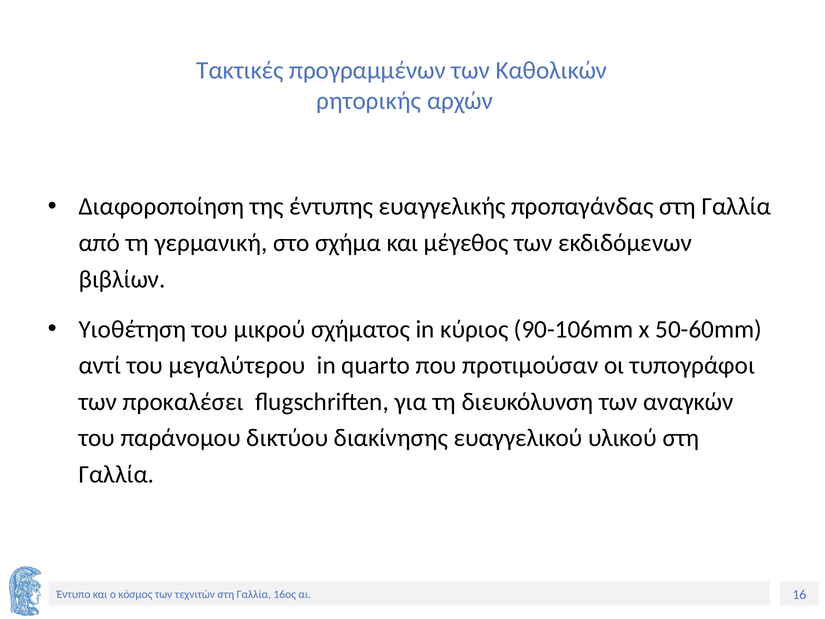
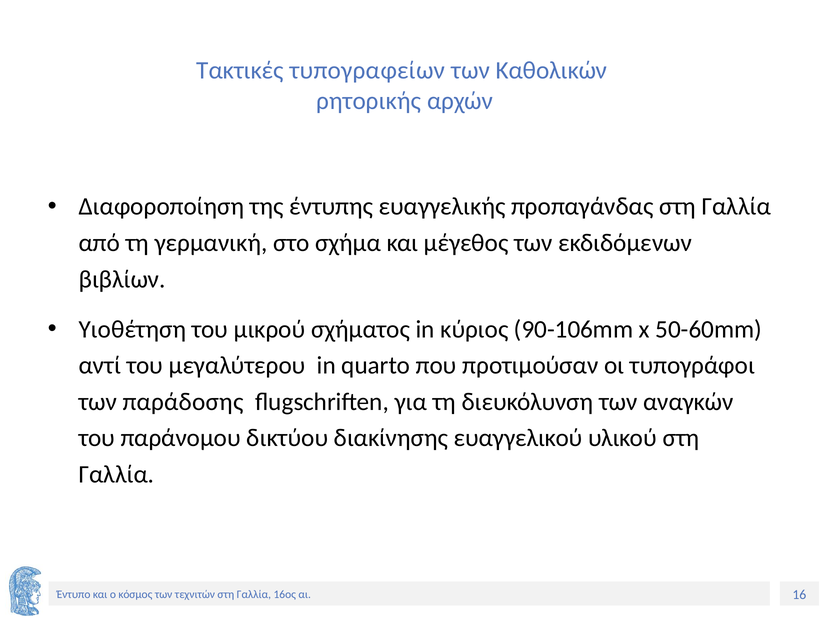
προγραμμένων: προγραμμένων -> τυπογραφείων (367, 70)
προκαλέσει: προκαλέσει -> παράδοσης (183, 402)
